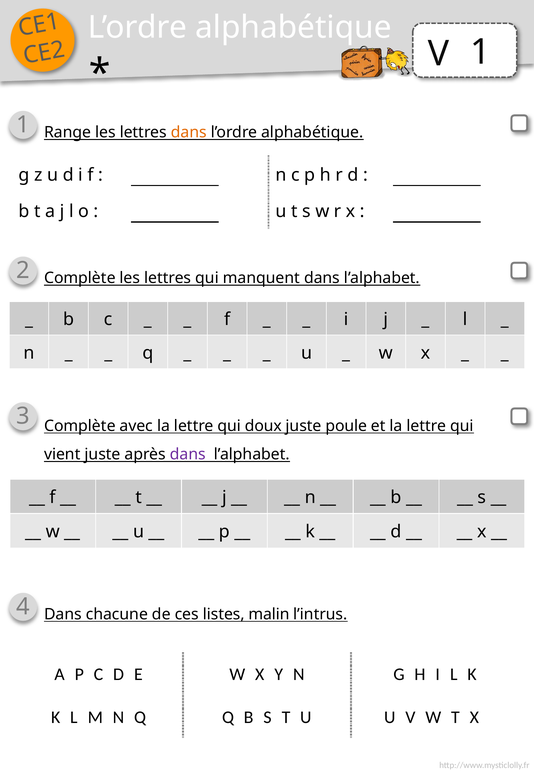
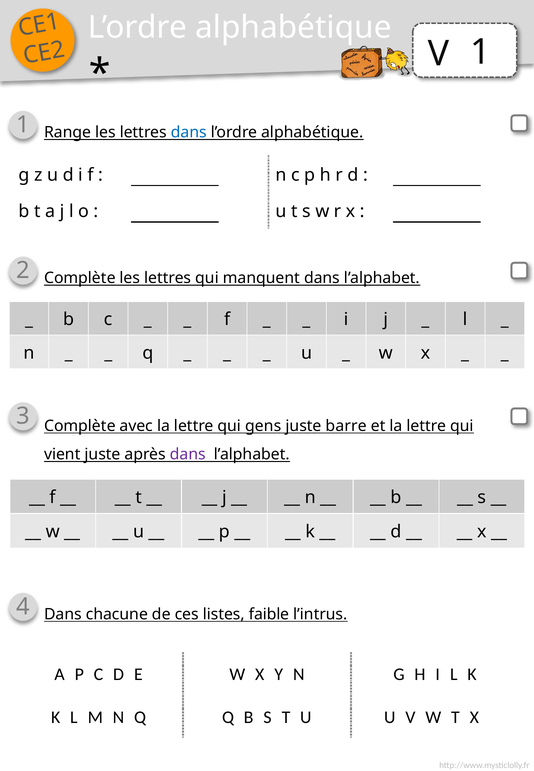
dans colour: orange -> blue (189, 132)
doux: doux -> gens (263, 426)
poule: poule -> barre (346, 426)
malin: malin -> faible (269, 615)
